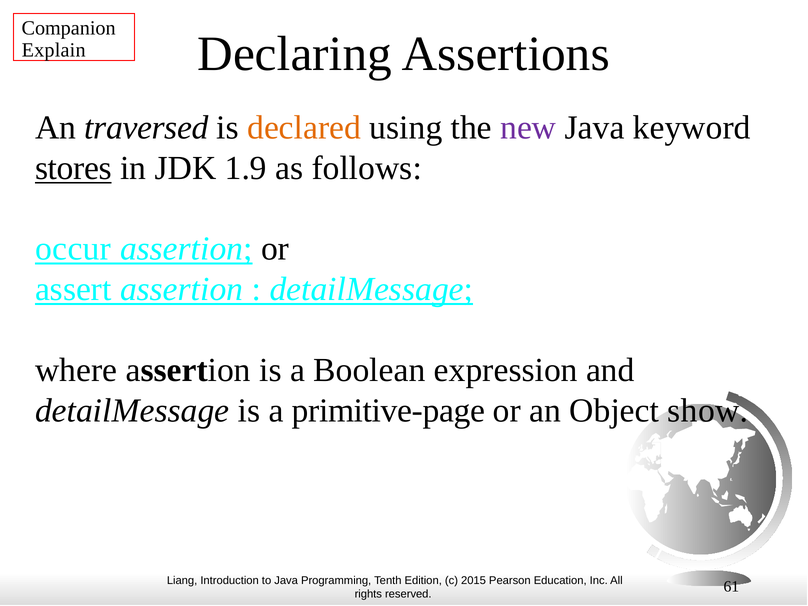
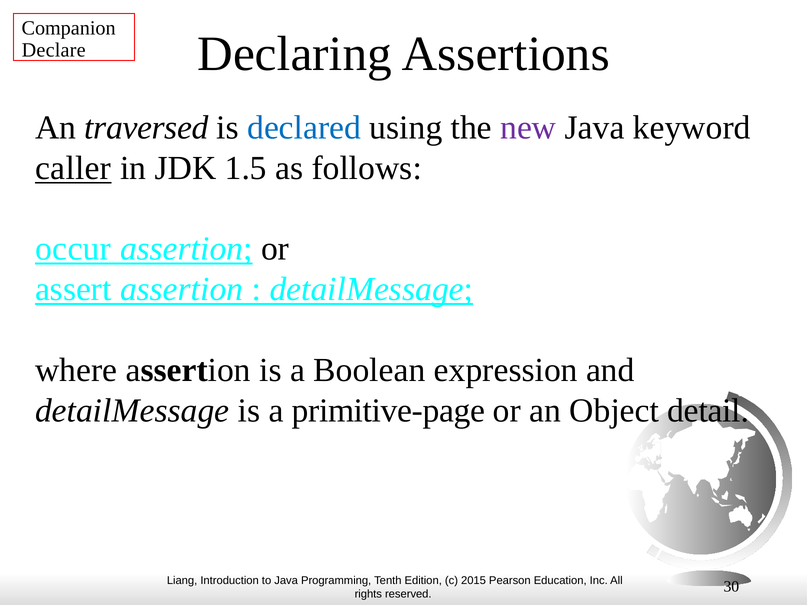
Explain: Explain -> Declare (54, 50)
declared colour: orange -> blue (304, 128)
stores: stores -> caller (73, 168)
1.9: 1.9 -> 1.5 (246, 168)
show: show -> detail (708, 410)
61: 61 -> 30 (731, 587)
